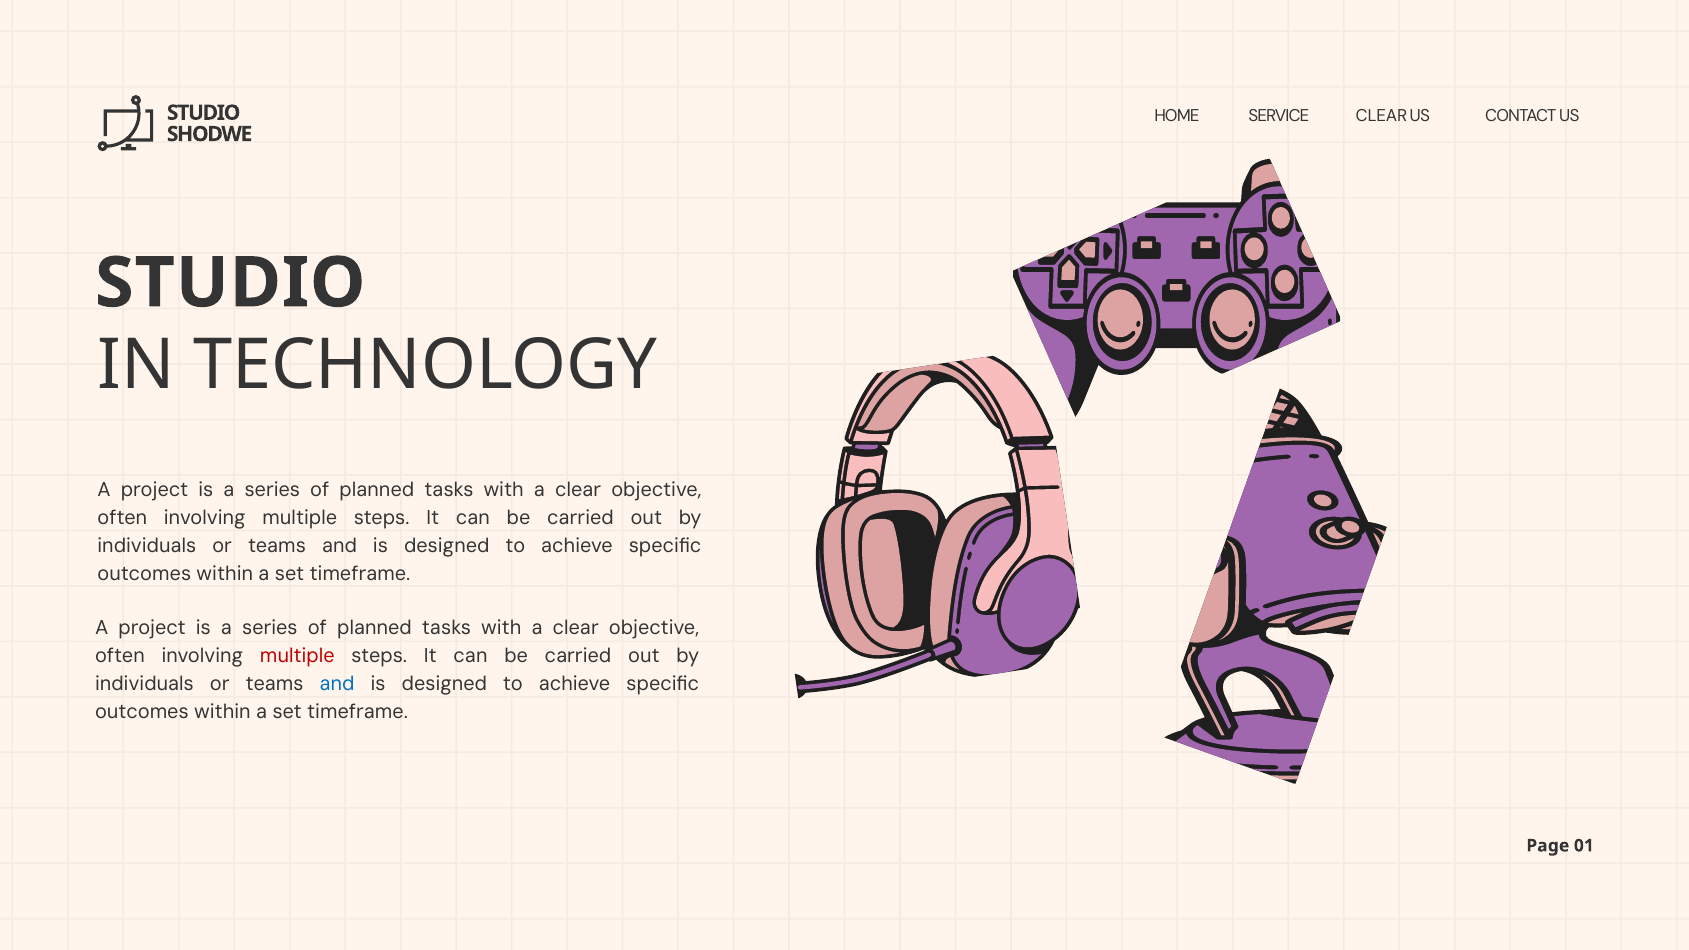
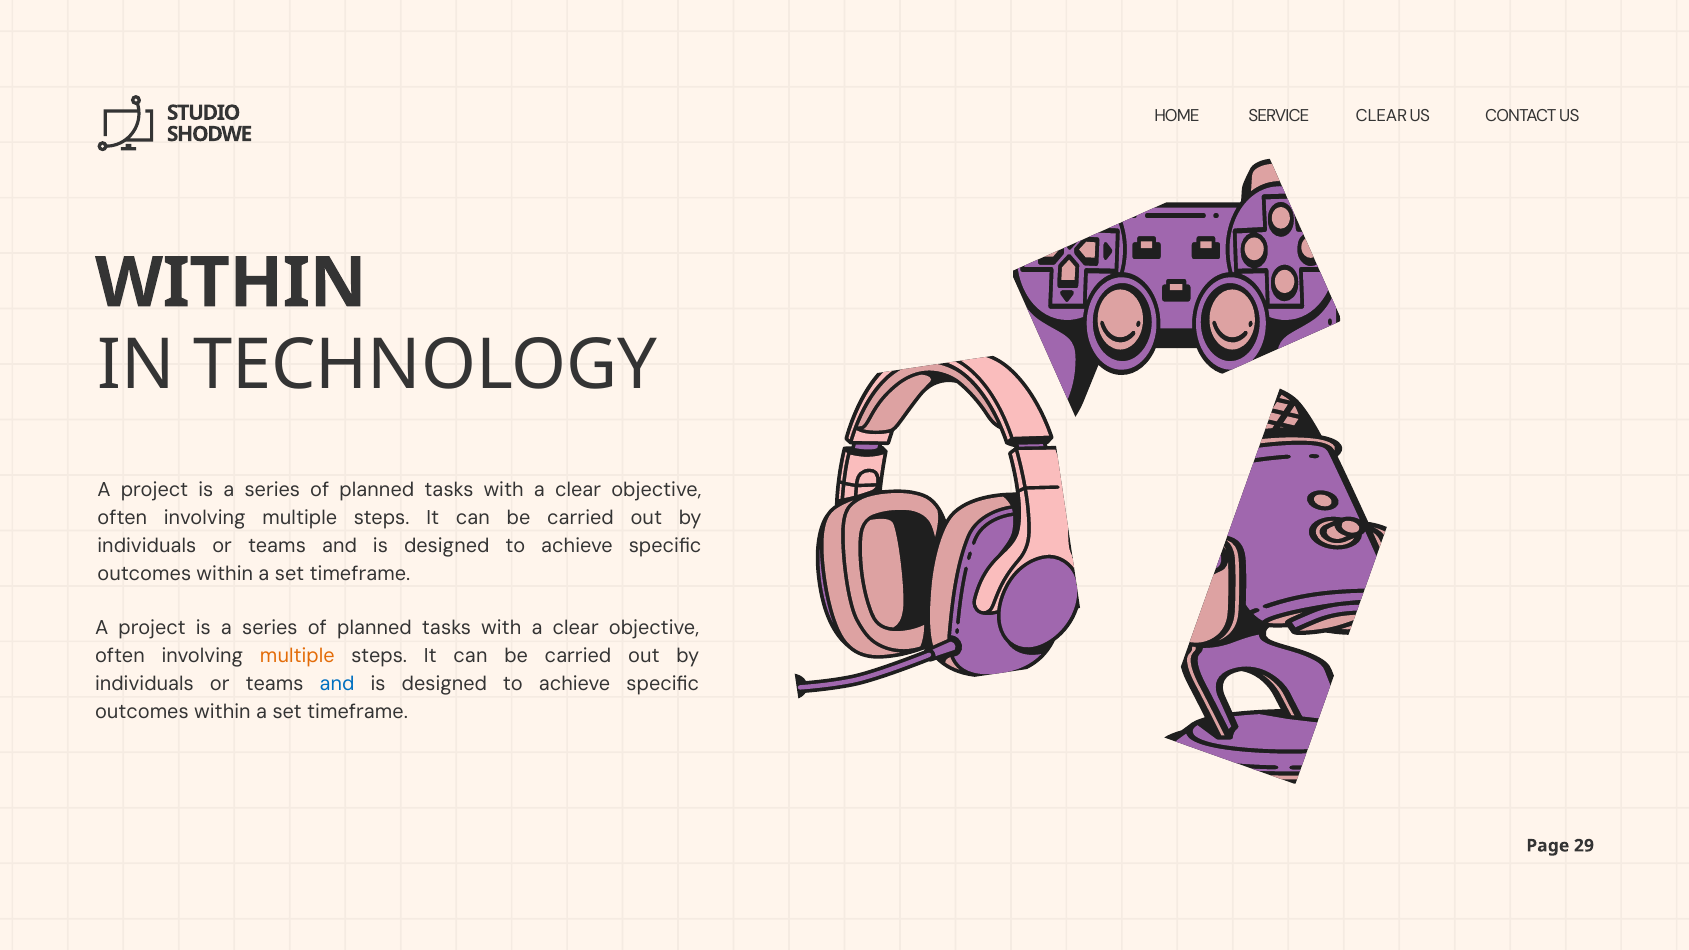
STUDIO: STUDIO -> WITHIN (231, 283)
multiple colour: red -> orange (297, 656)
01: 01 -> 29 (1584, 846)
